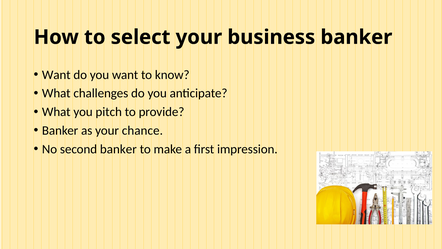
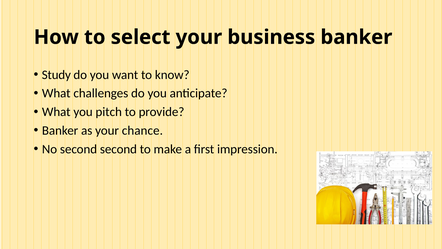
Want: Want -> Study (56, 75)
second banker: banker -> second (118, 149)
